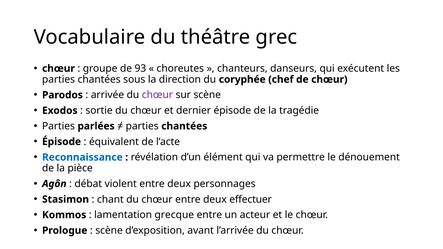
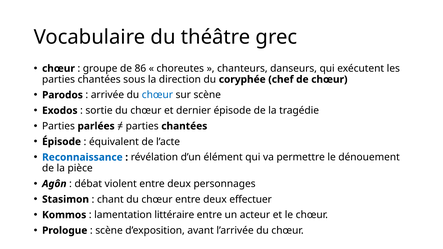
93: 93 -> 86 (140, 69)
chœur colour: purple -> blue (157, 95)
grecque: grecque -> littéraire (174, 215)
